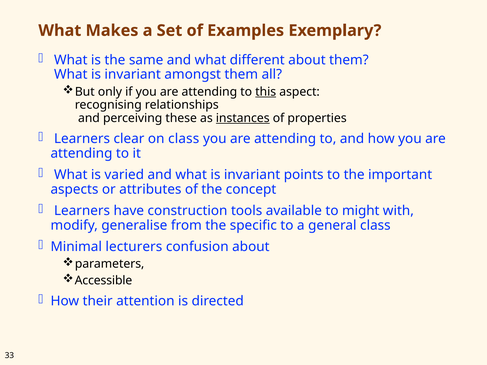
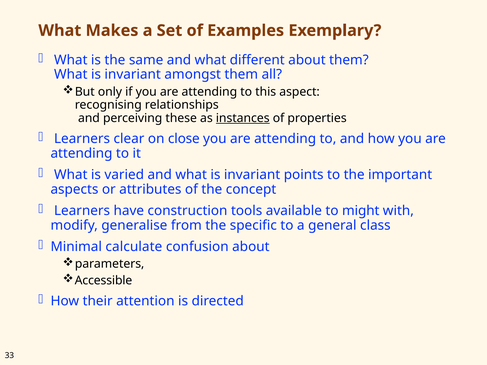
this underline: present -> none (266, 92)
on class: class -> close (184, 139)
lecturers: lecturers -> calculate (134, 247)
